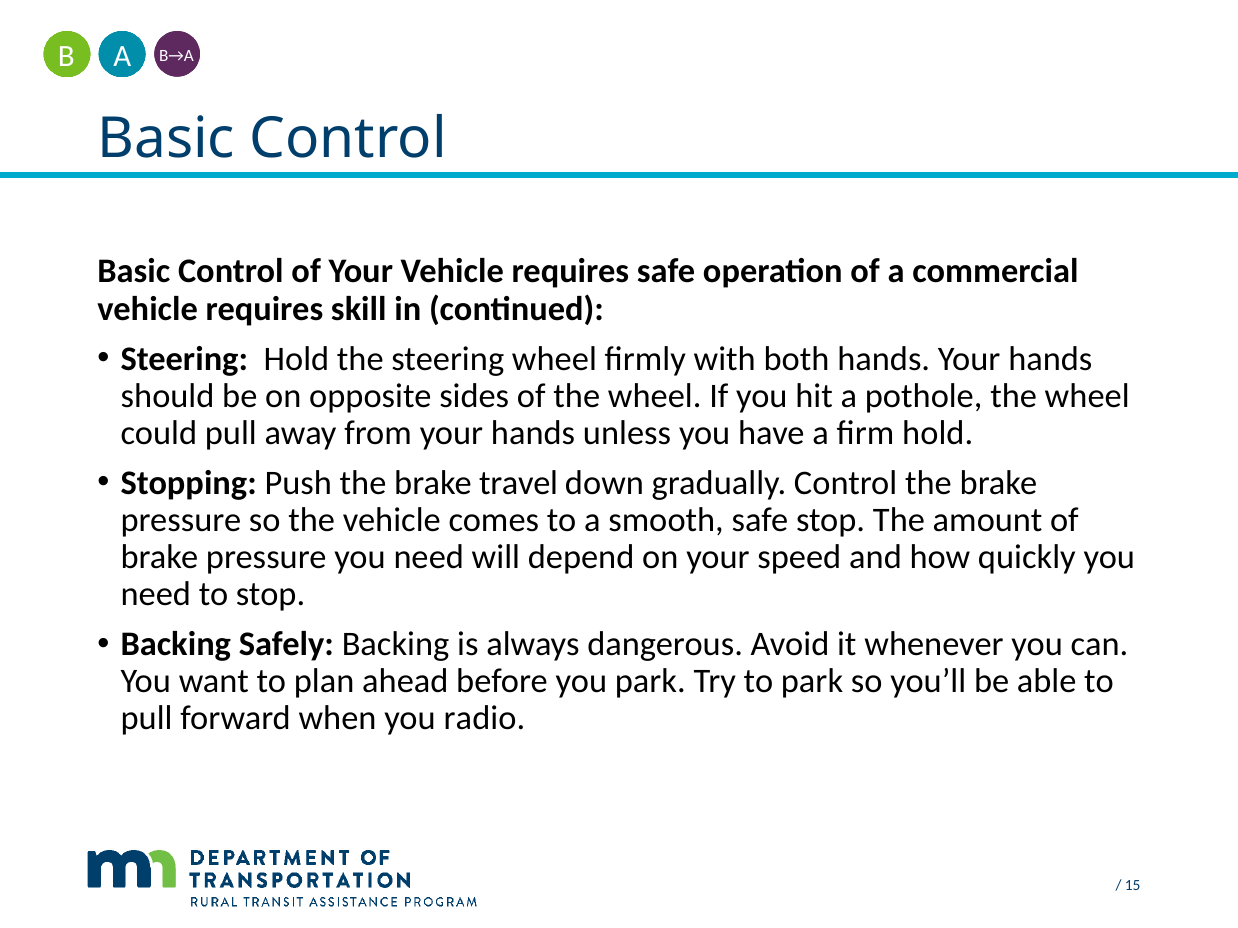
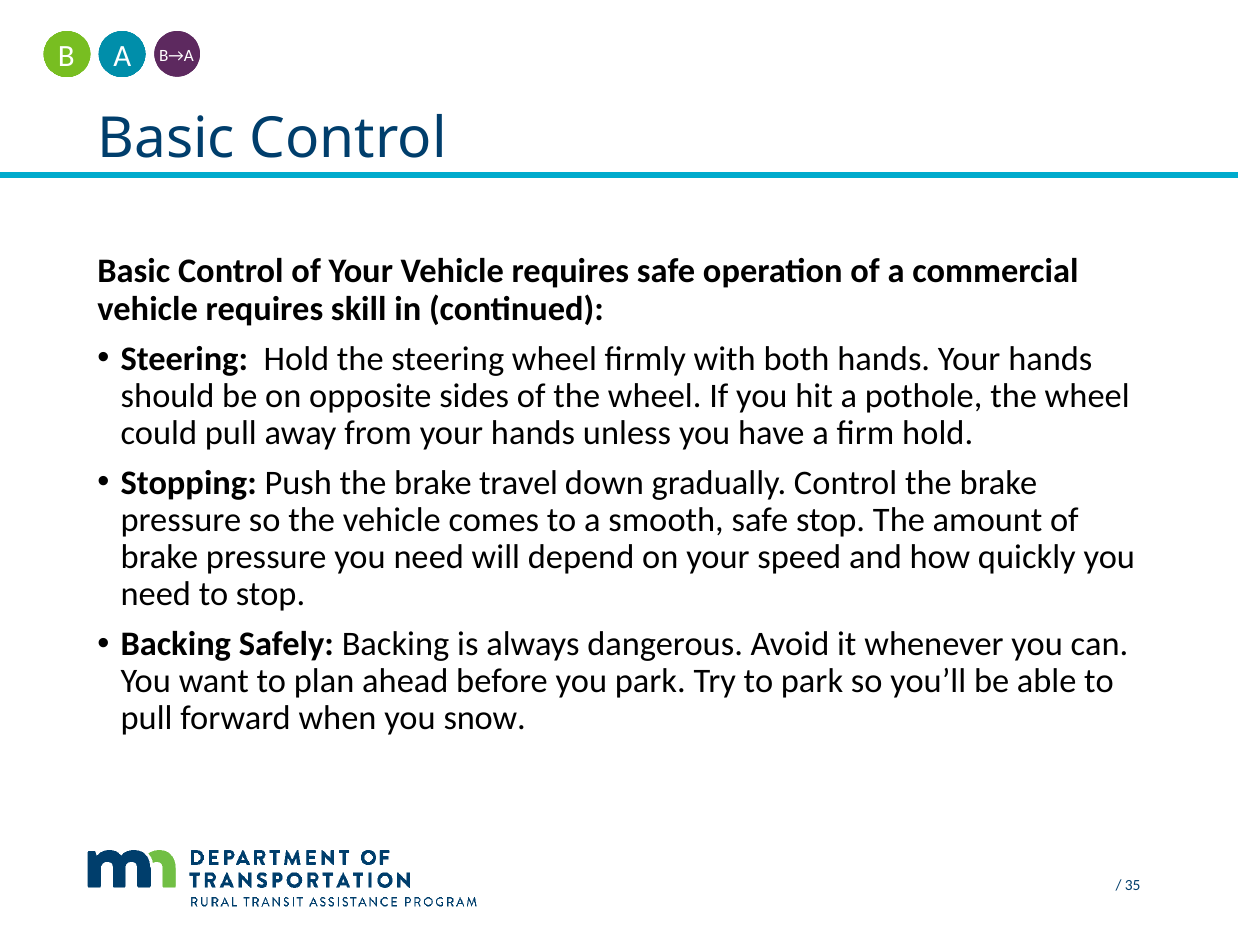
radio: radio -> snow (485, 719)
15: 15 -> 35 (1133, 886)
